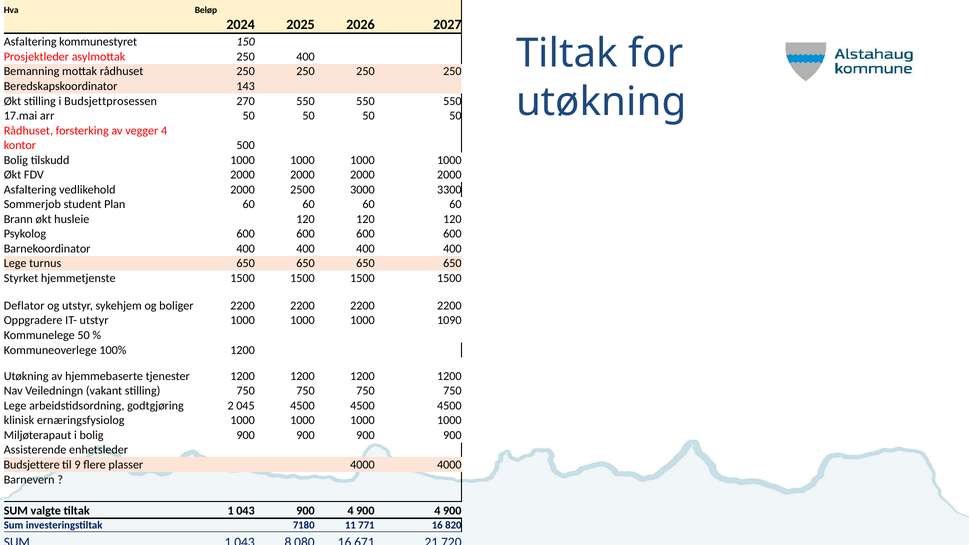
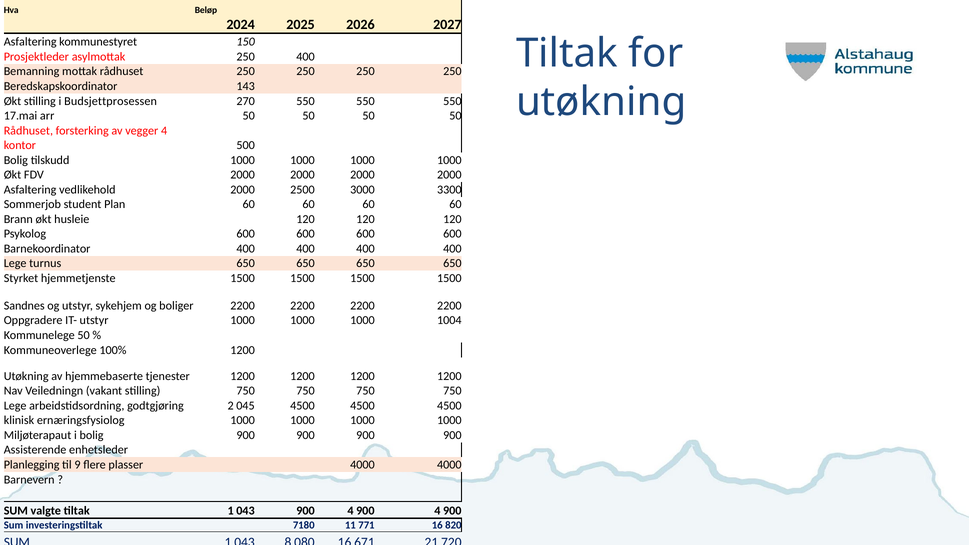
Deflator: Deflator -> Sandnes (24, 306)
1090: 1090 -> 1004 (449, 321)
Budsjettere: Budsjettere -> Planlegging (32, 465)
